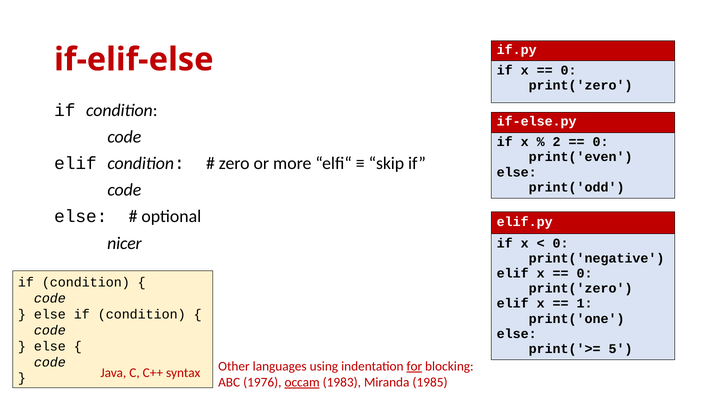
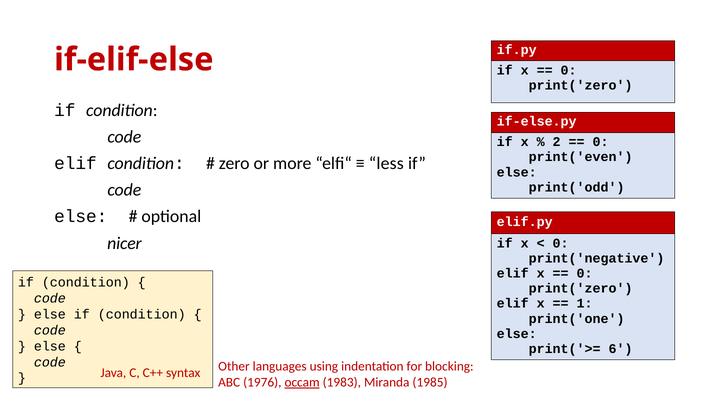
skip: skip -> less (386, 164)
5: 5 -> 6 (621, 349)
for underline: present -> none (414, 367)
